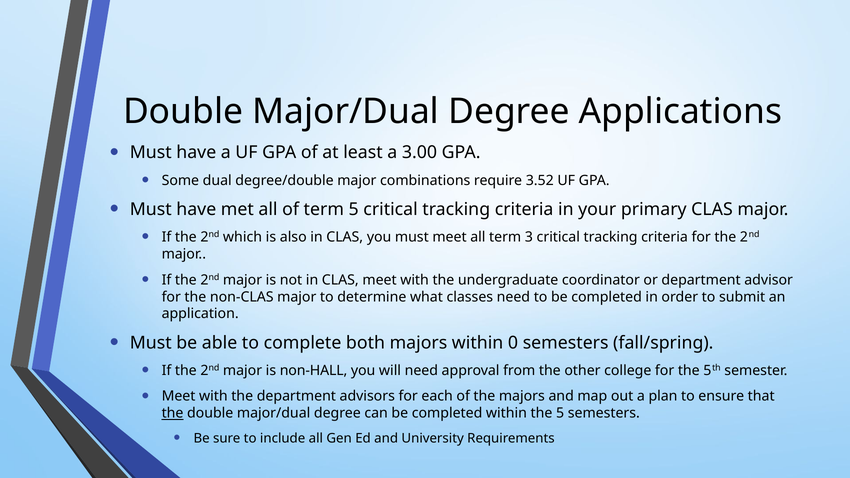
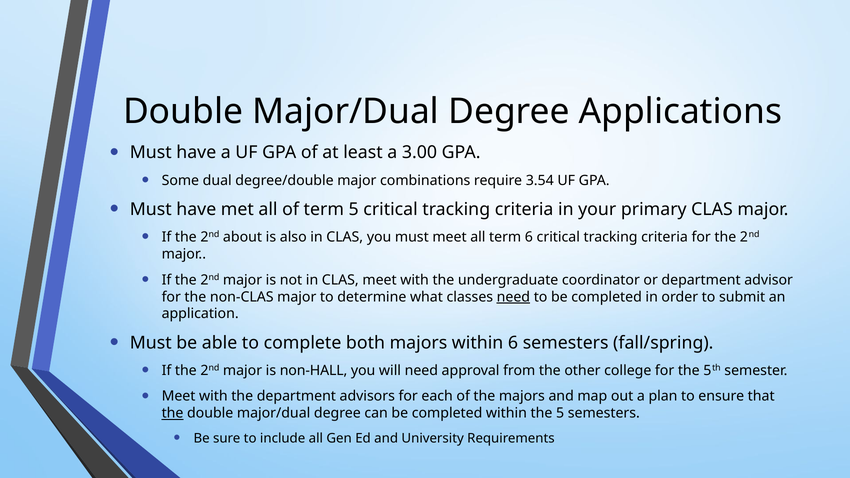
3.52: 3.52 -> 3.54 (540, 180)
which: which -> about (243, 237)
term 3: 3 -> 6 (529, 237)
need underline: none -> present (513, 297)
within 0: 0 -> 6 (513, 343)
